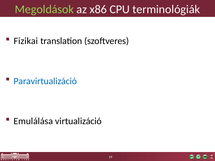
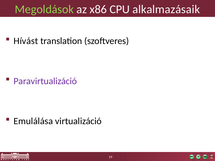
terminológiák: terminológiák -> alkalmazásaik (166, 9)
Fizikai: Fizikai -> Hívást (26, 41)
Paravirtualizáció colour: blue -> purple (45, 81)
